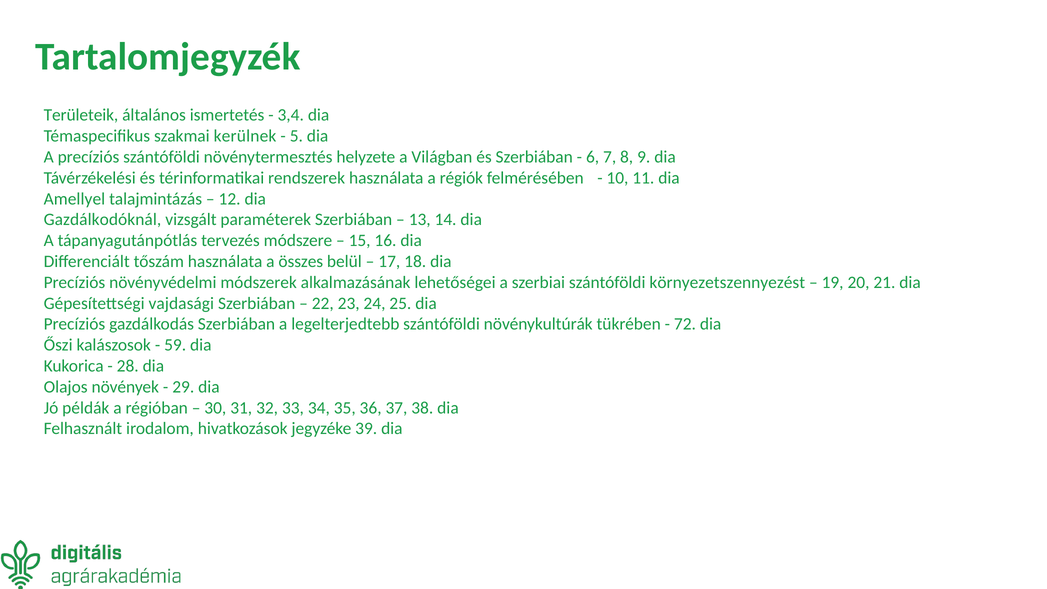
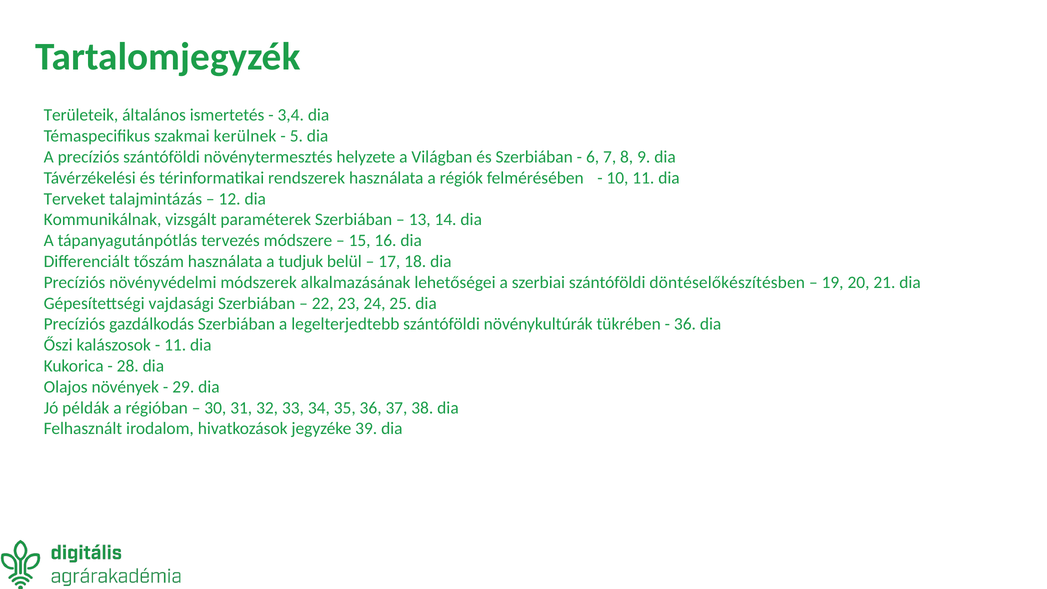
Amellyel: Amellyel -> Terveket (75, 199)
Gazdálkodóknál: Gazdálkodóknál -> Kommunikálnak (103, 220)
összes: összes -> tudjuk (301, 261)
környezetszennyezést: környezetszennyezést -> döntéselőkészítésben (727, 282)
72: 72 -> 36 (685, 324)
59: 59 -> 11 (175, 345)
